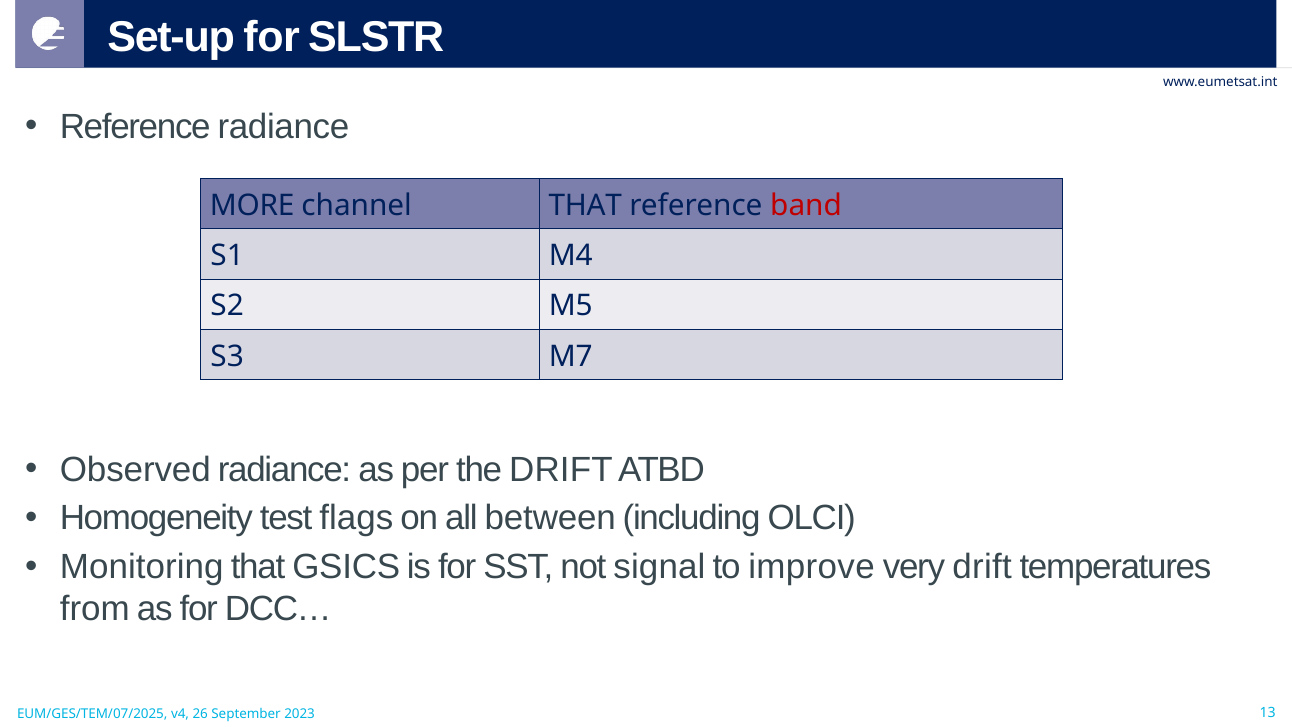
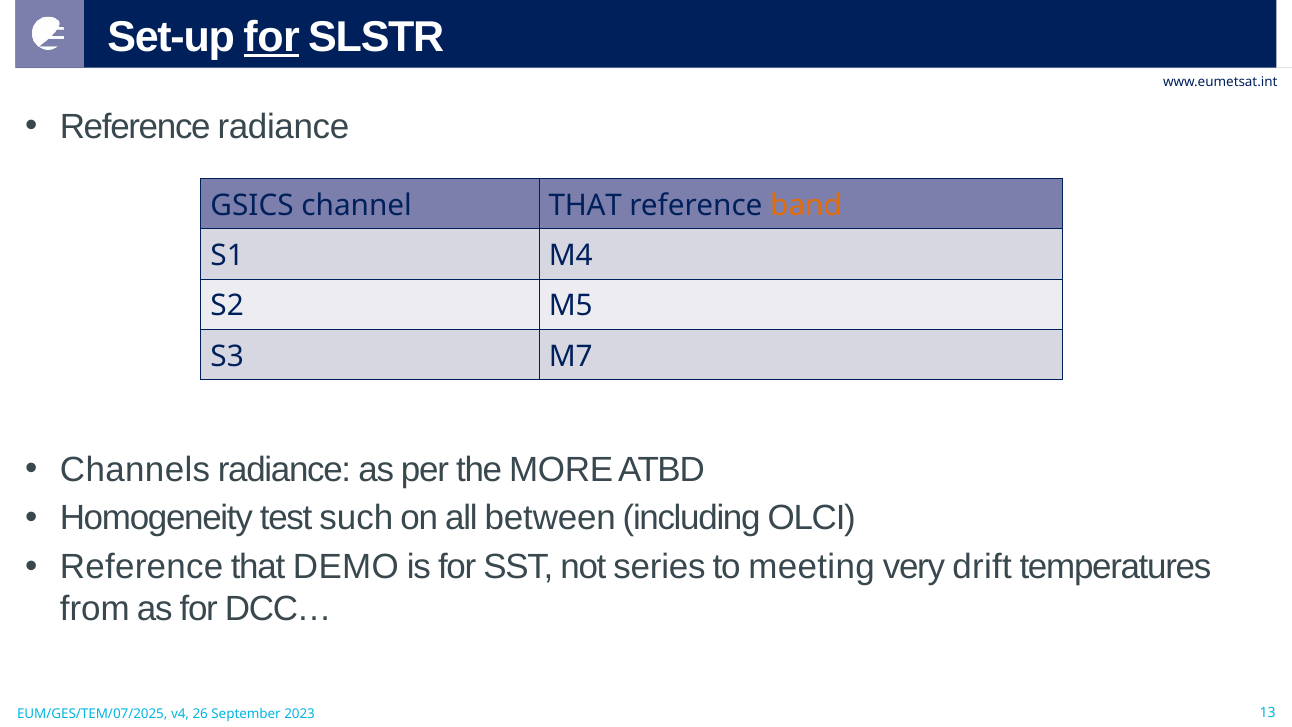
for underline: none -> present (272, 37)
MORE: MORE -> GSICS (252, 205)
band colour: red -> orange (806, 205)
Observed: Observed -> Channels (135, 469)
the DRIFT: DRIFT -> MORE (561, 469)
flags: flags -> such (356, 518)
Monitoring: Monitoring -> Reference (142, 567)
GSICS: GSICS -> DEMO (346, 567)
signal: signal -> series (660, 567)
improve: improve -> meeting (812, 567)
